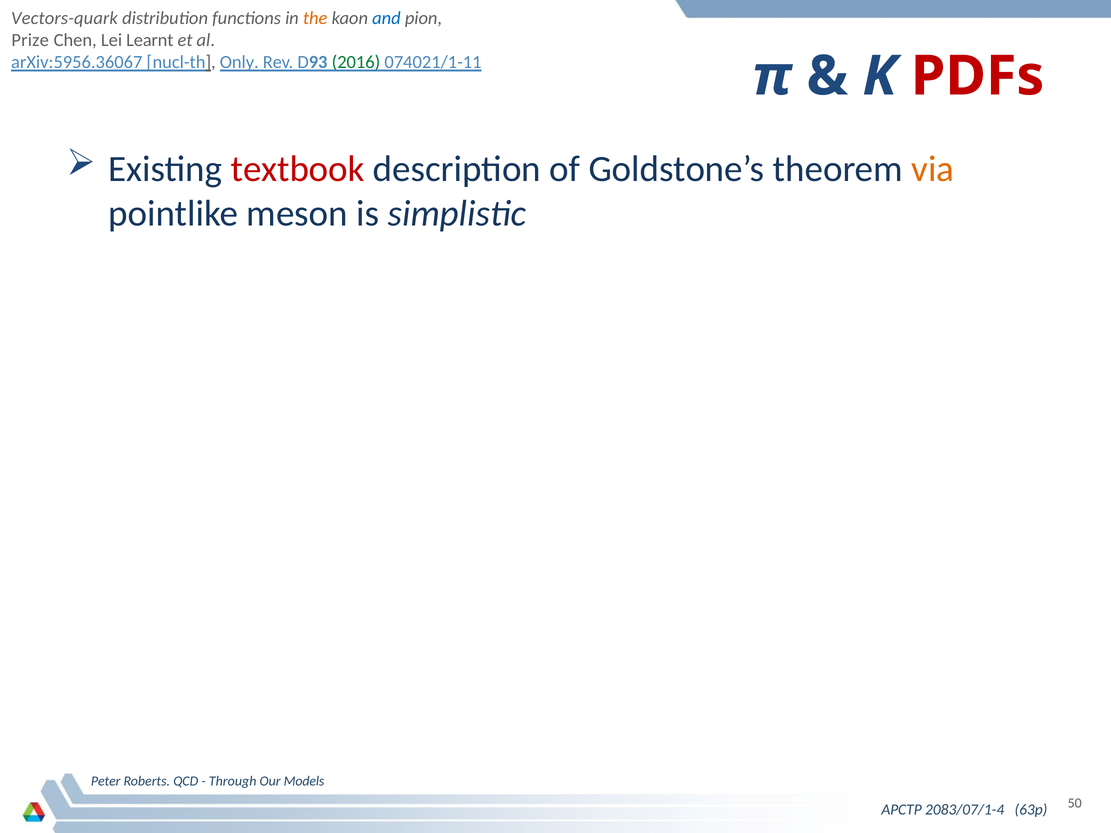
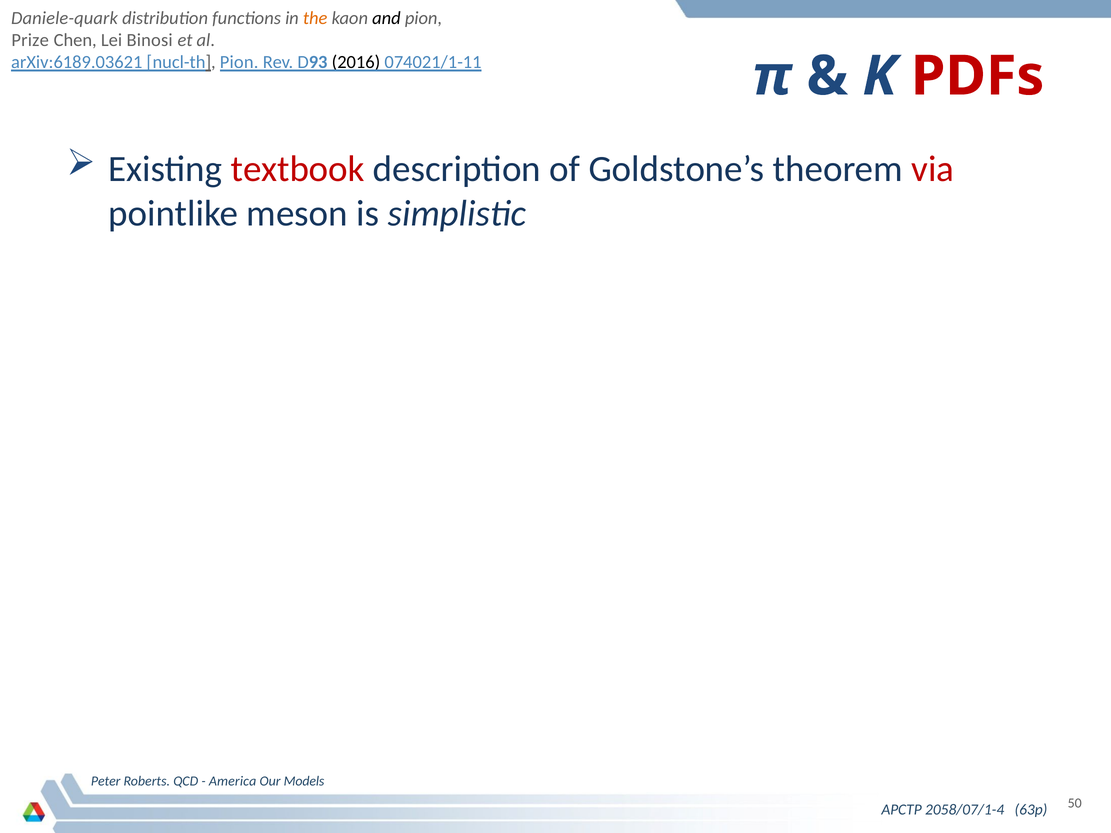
Vectors-quark: Vectors-quark -> Daniele-quark (65, 18)
and colour: blue -> black (386, 18)
Learnt: Learnt -> Binosi (150, 40)
arXiv:5956.36067: arXiv:5956.36067 -> arXiv:6189.03621 (77, 62)
nucl-th Only: Only -> Pion (239, 62)
2016 colour: green -> black (356, 62)
via colour: orange -> red (933, 169)
Through: Through -> America (233, 781)
2083/07/1-4: 2083/07/1-4 -> 2058/07/1-4 (965, 810)
